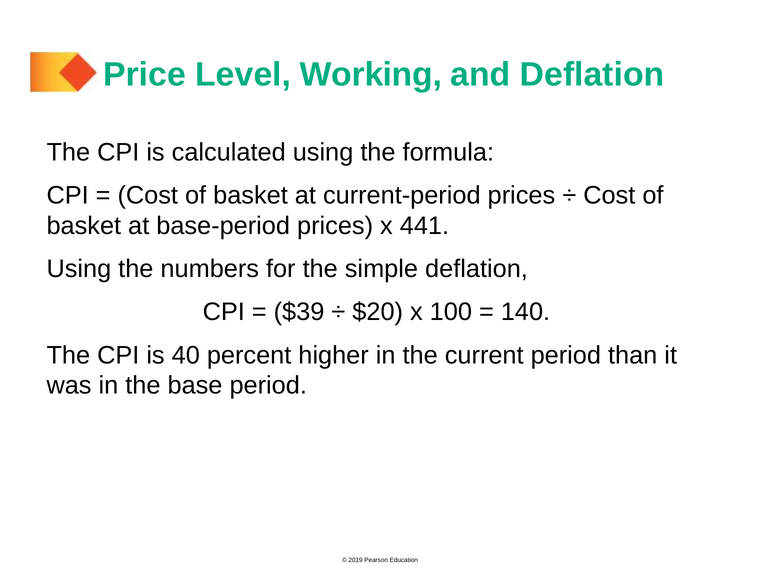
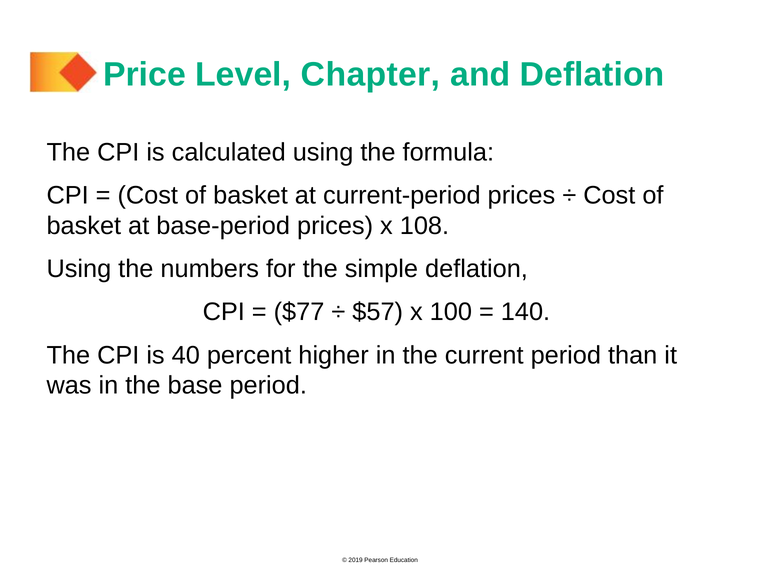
Working: Working -> Chapter (371, 75)
441: 441 -> 108 (424, 226)
$39: $39 -> $77 (299, 312)
$20: $20 -> $57 (378, 312)
